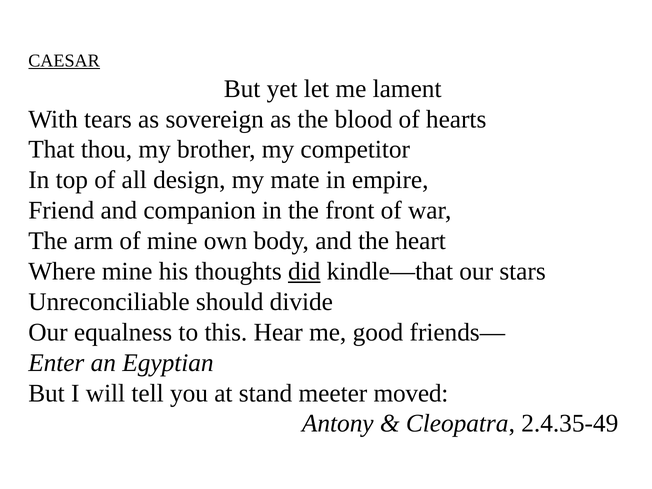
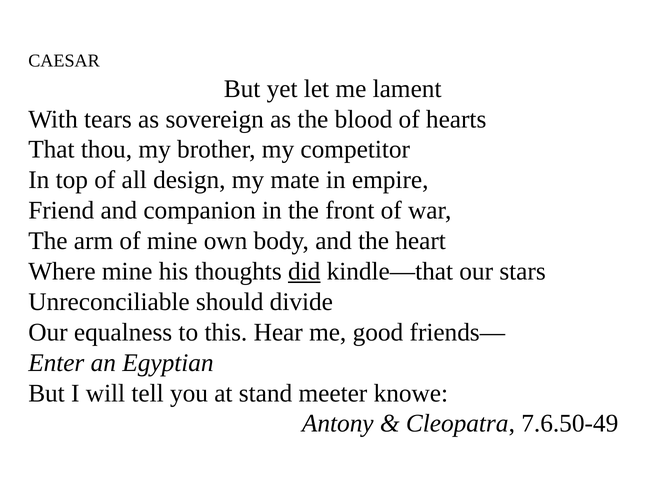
CAESAR underline: present -> none (64, 61)
moved: moved -> knowe (411, 393)
2.4.35-49: 2.4.35-49 -> 7.6.50-49 (570, 424)
